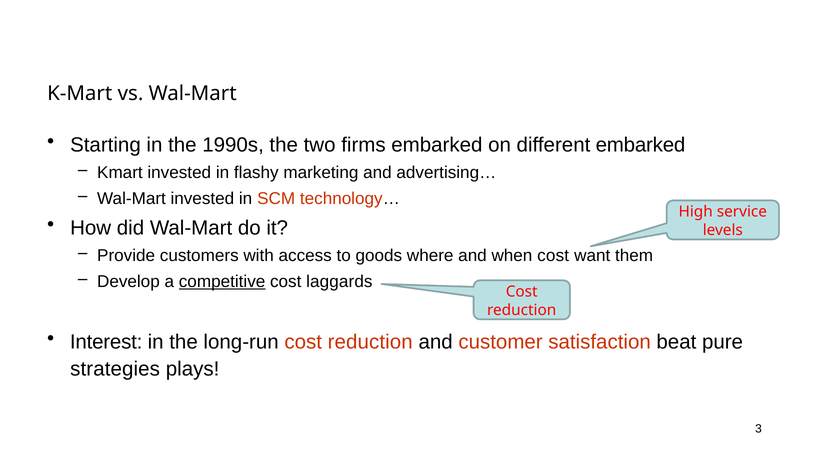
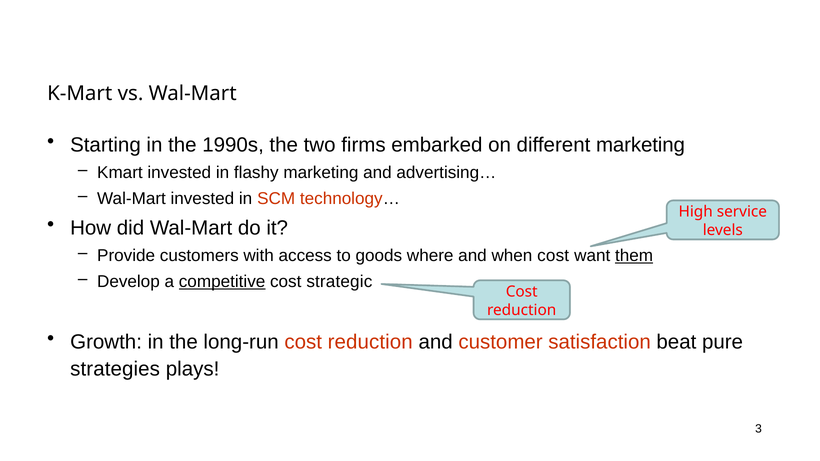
different embarked: embarked -> marketing (640, 145)
them underline: none -> present (634, 256)
laggards: laggards -> strategic (339, 282)
Interest: Interest -> Growth (106, 342)
